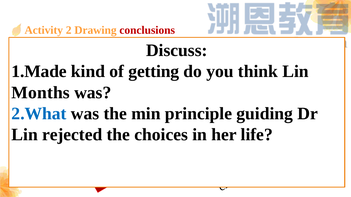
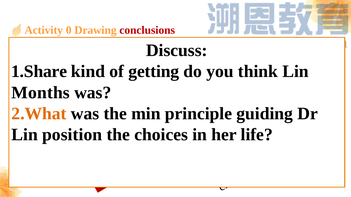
2: 2 -> 0 (69, 30)
1.Made: 1.Made -> 1.Share (39, 72)
2.What colour: blue -> orange (39, 114)
Lin rejected: rejected -> position (72, 135)
